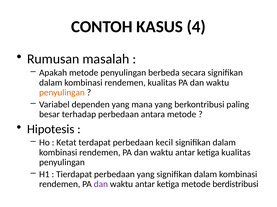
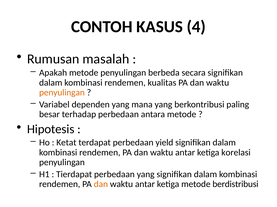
kecil: kecil -> yield (164, 143)
ketiga kualitas: kualitas -> korelasi (236, 153)
dan colour: purple -> orange (101, 185)
